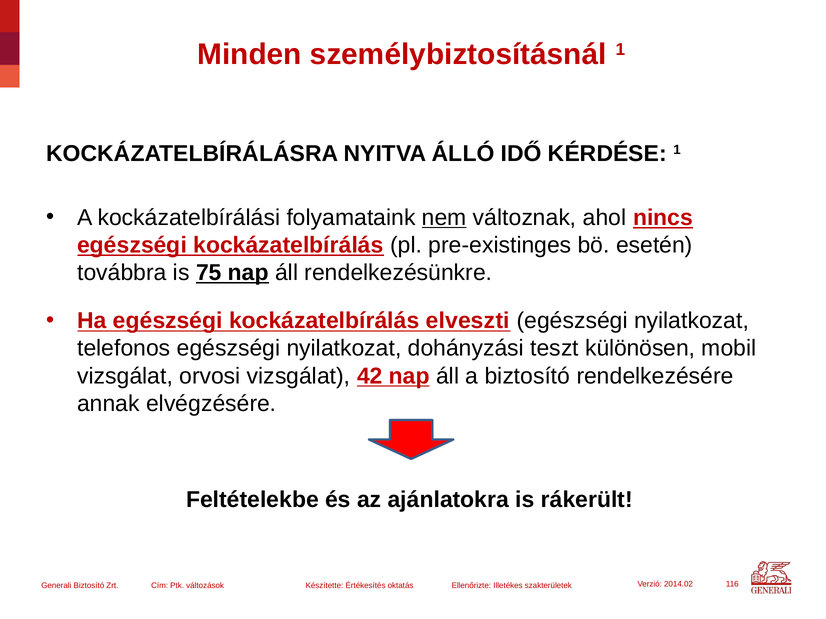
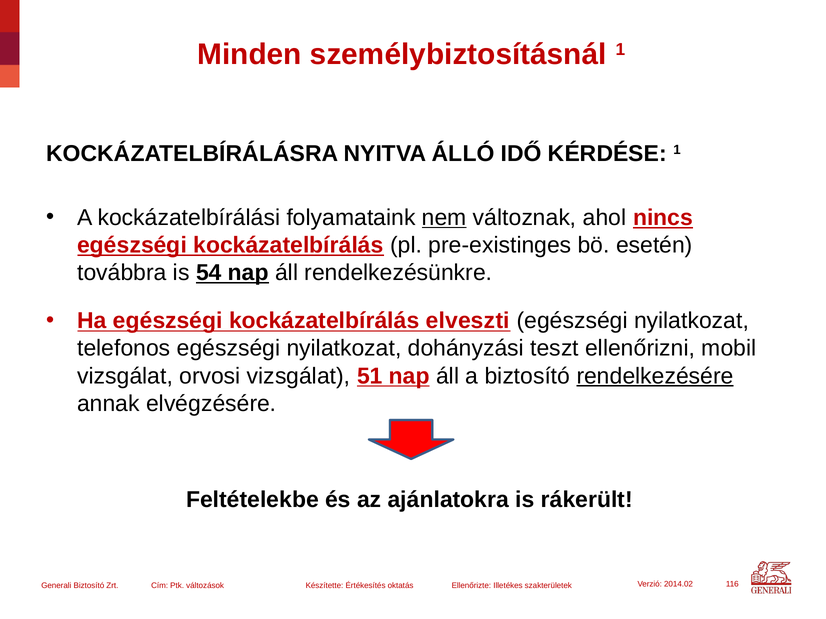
75: 75 -> 54 (209, 273)
különösen: különösen -> ellenőrizni (640, 349)
42: 42 -> 51 (370, 376)
rendelkezésére underline: none -> present (655, 376)
